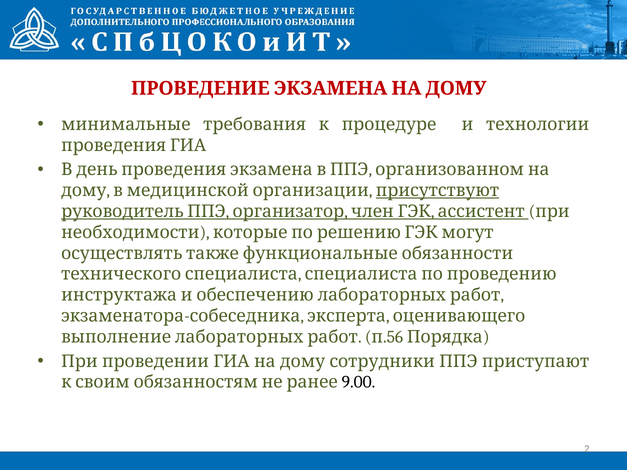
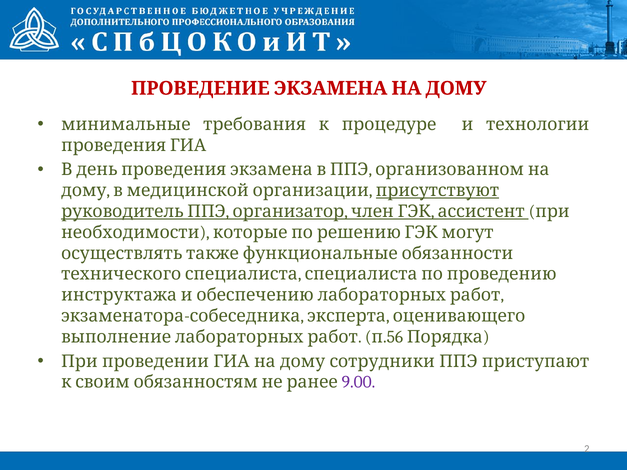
9.00 colour: black -> purple (358, 382)
